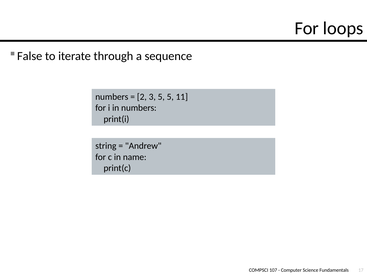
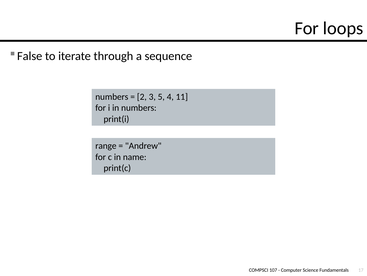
5 5: 5 -> 4 (170, 97)
string: string -> range (106, 146)
